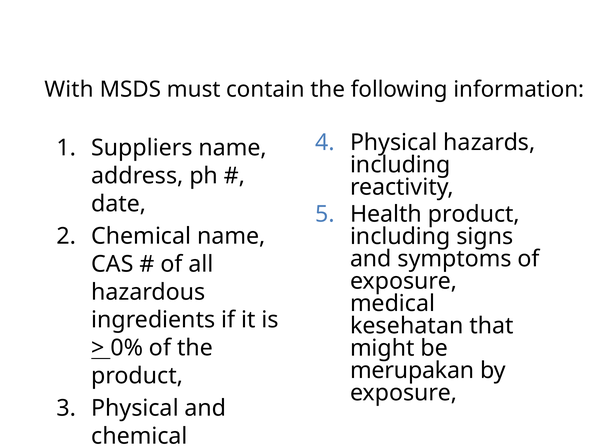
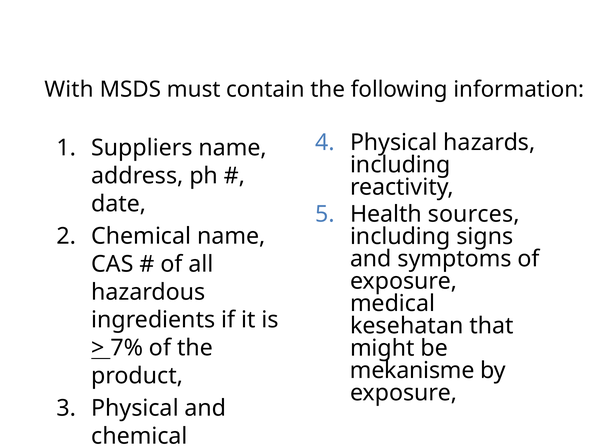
Health product: product -> sources (474, 214)
0%: 0% -> 7% (127, 348)
merupakan: merupakan -> mekanisme (412, 370)
